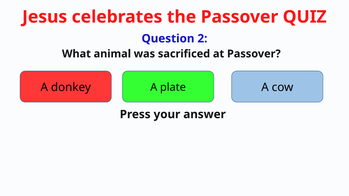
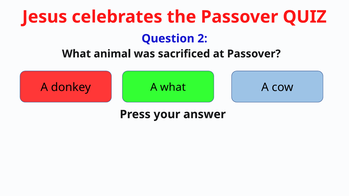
A plate: plate -> what (173, 87)
